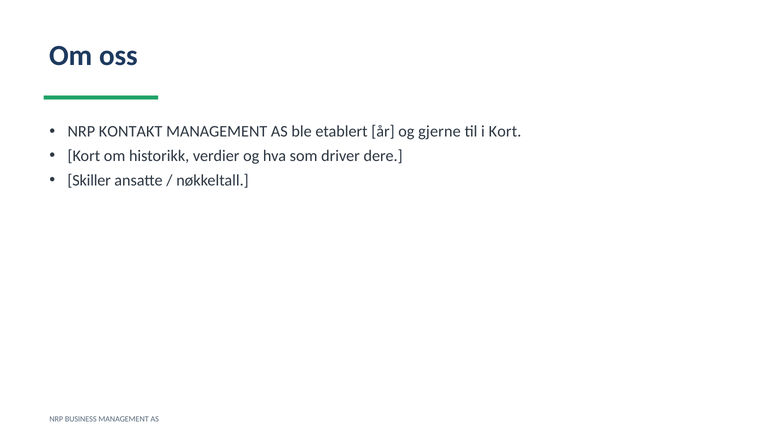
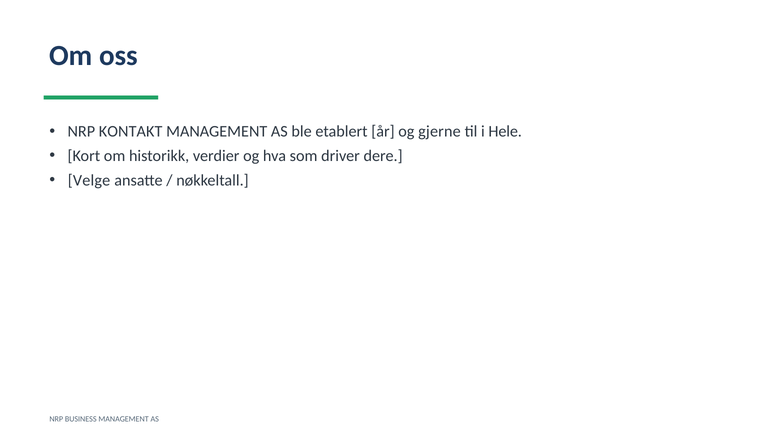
i Kort: Kort -> Hele (505, 131)
Skiller: Skiller -> Velge (89, 180)
